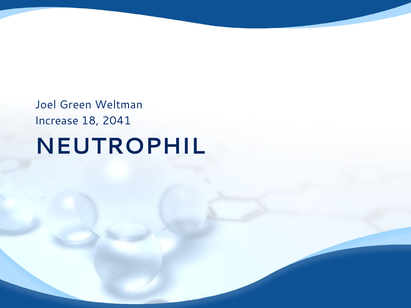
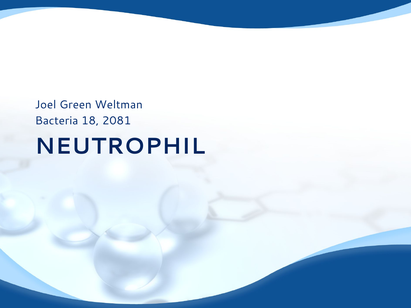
Increase: Increase -> Bacteria (57, 121)
2041: 2041 -> 2081 (117, 121)
